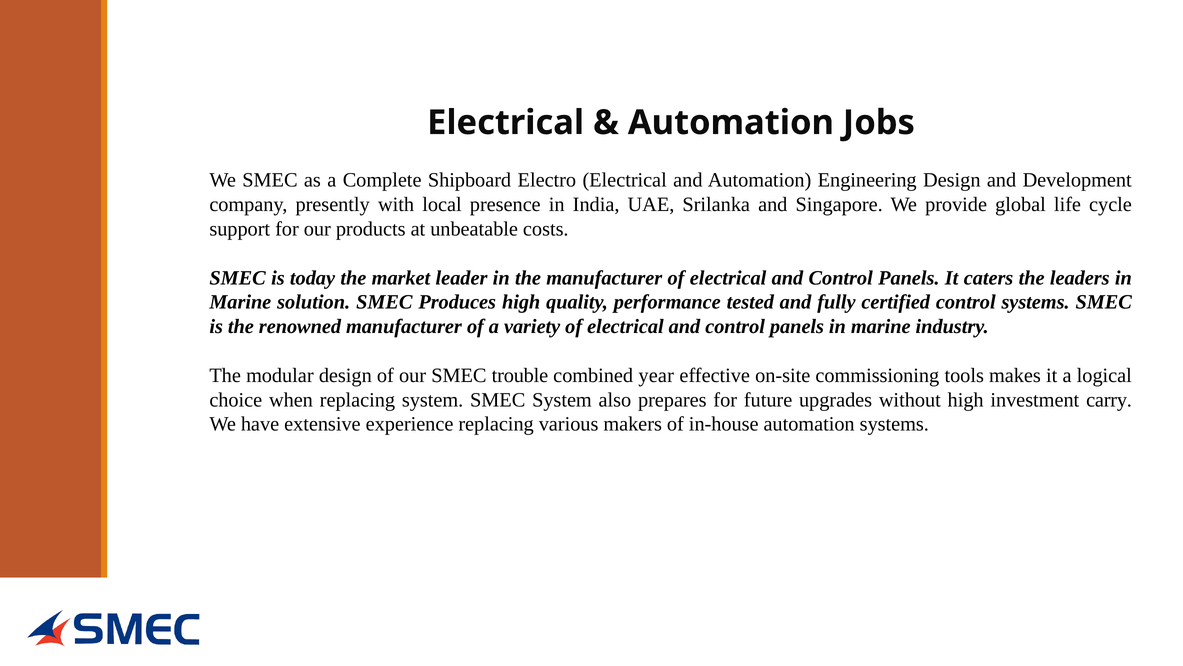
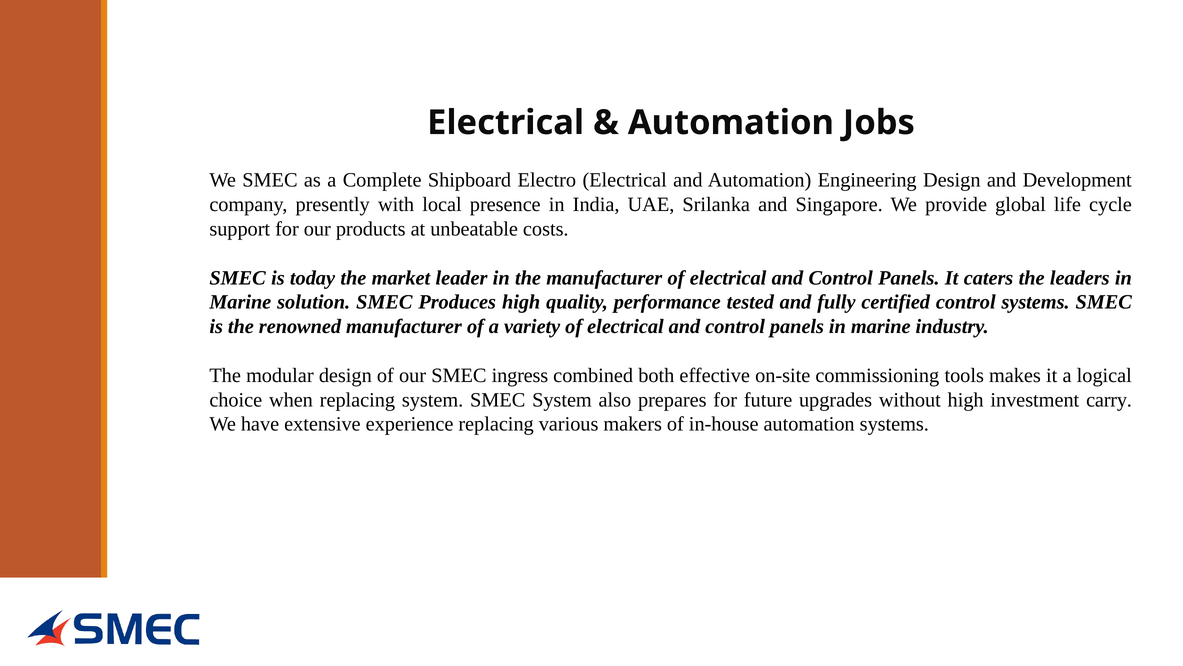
trouble: trouble -> ingress (520, 375)
year: year -> both (656, 375)
